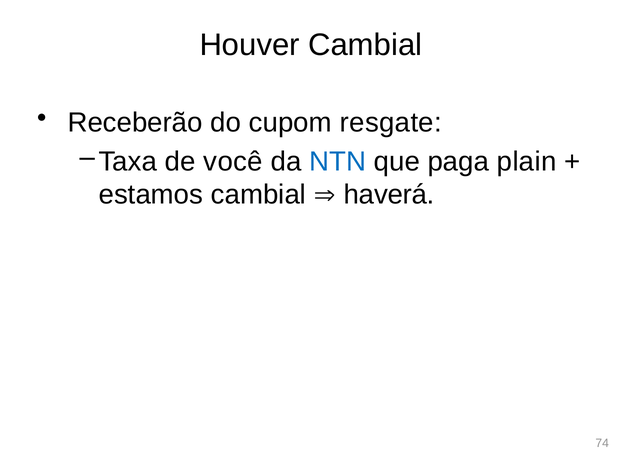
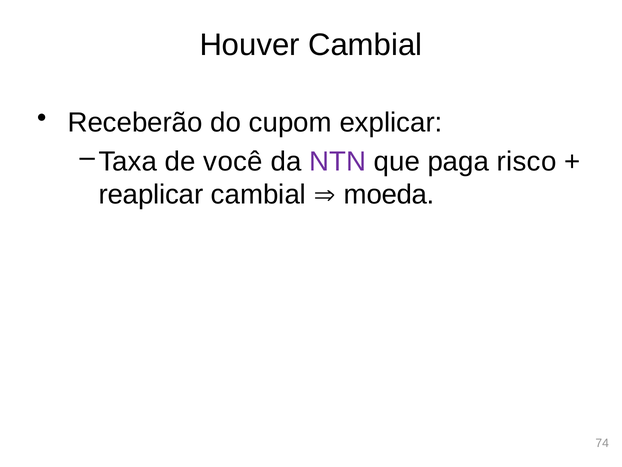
resgate: resgate -> explicar (391, 123)
NTN colour: blue -> purple (338, 161)
plain: plain -> risco (527, 161)
estamos: estamos -> reaplicar (151, 194)
haverá: haverá -> moeda (389, 194)
